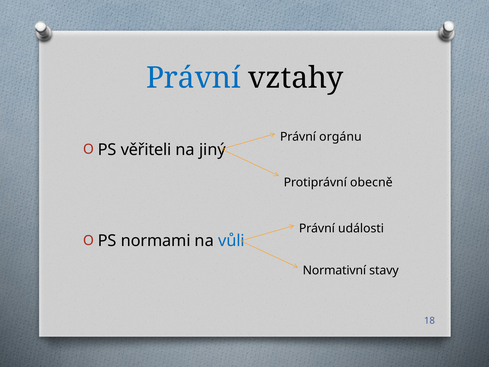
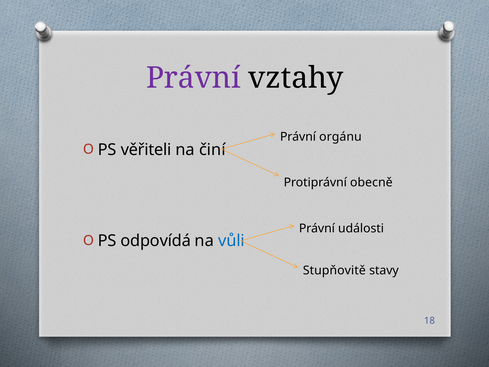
Právní colour: blue -> purple (193, 78)
jiný: jiný -> činí (212, 150)
normami: normami -> odpovídá (156, 241)
Normativní: Normativní -> Stupňovitě (334, 270)
